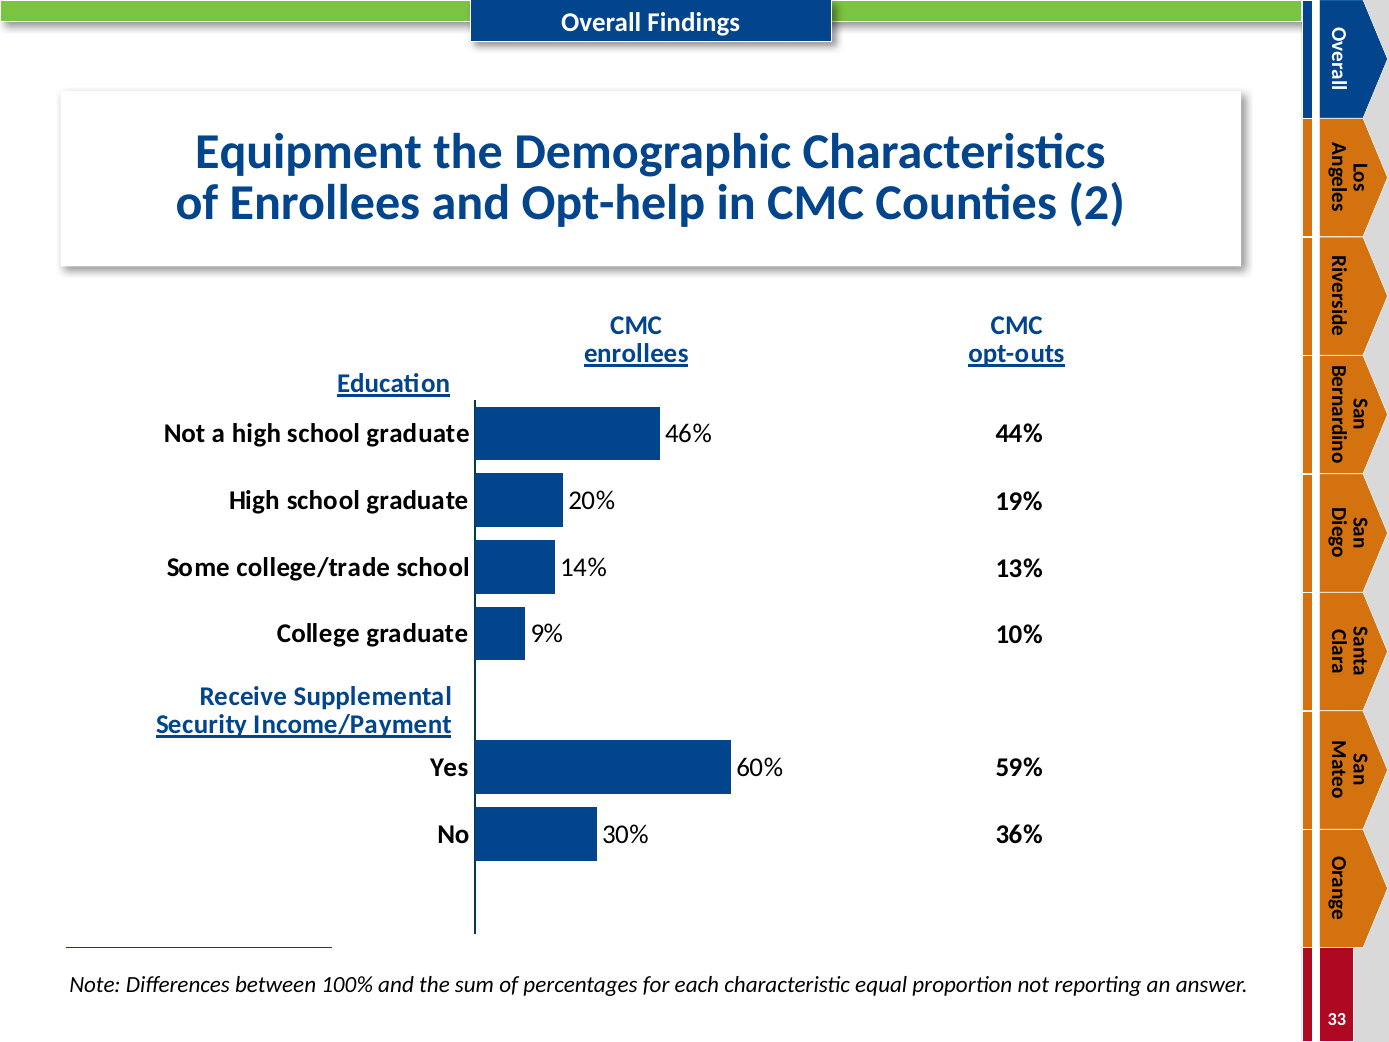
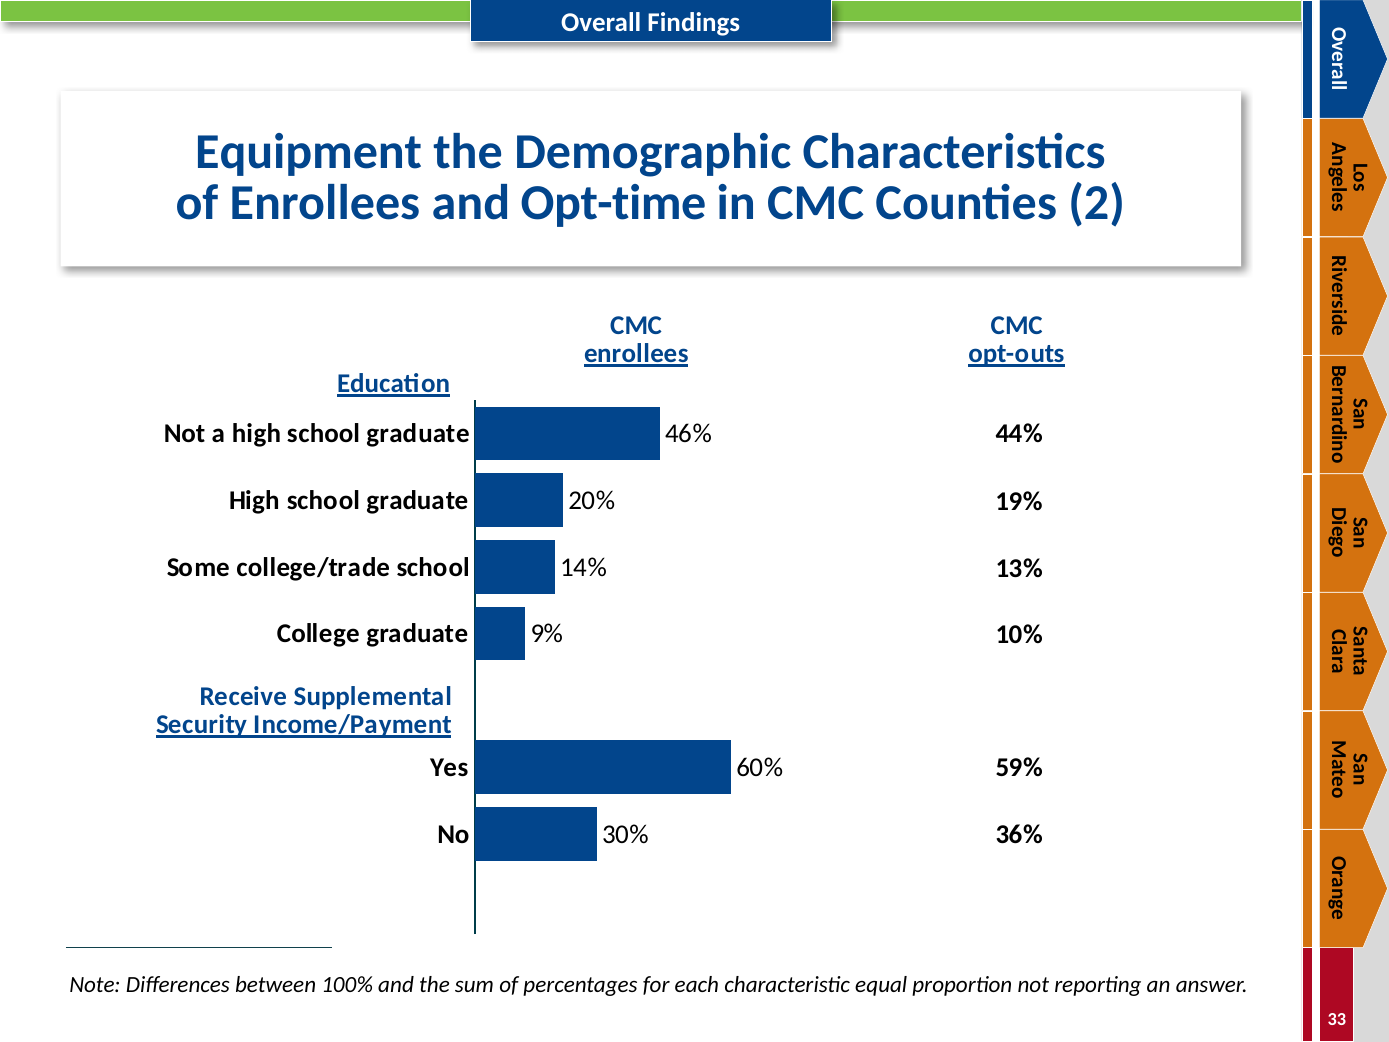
Opt-help: Opt-help -> Opt-time (614, 203)
